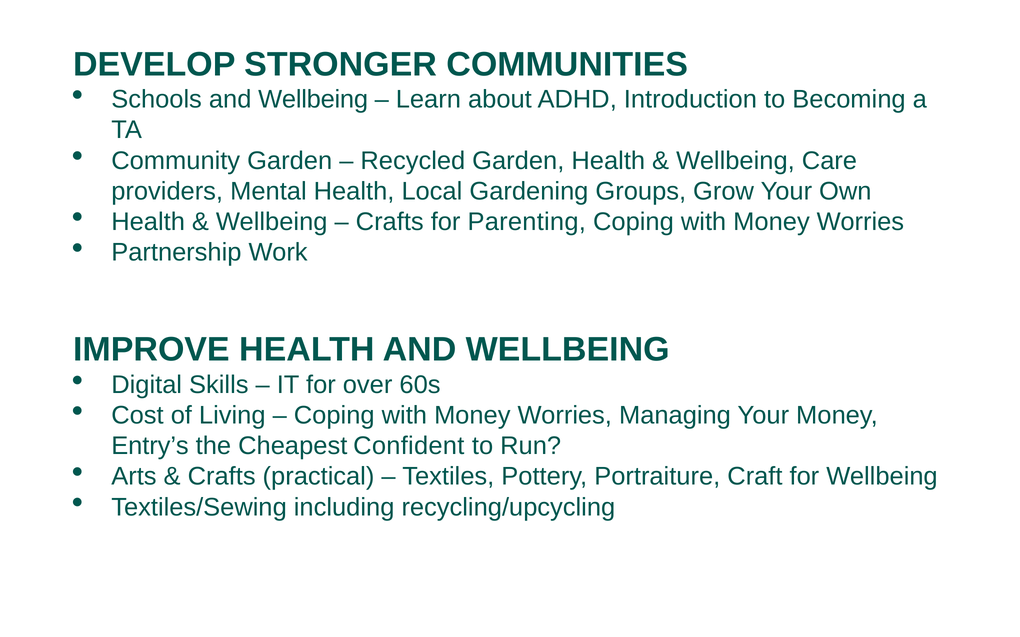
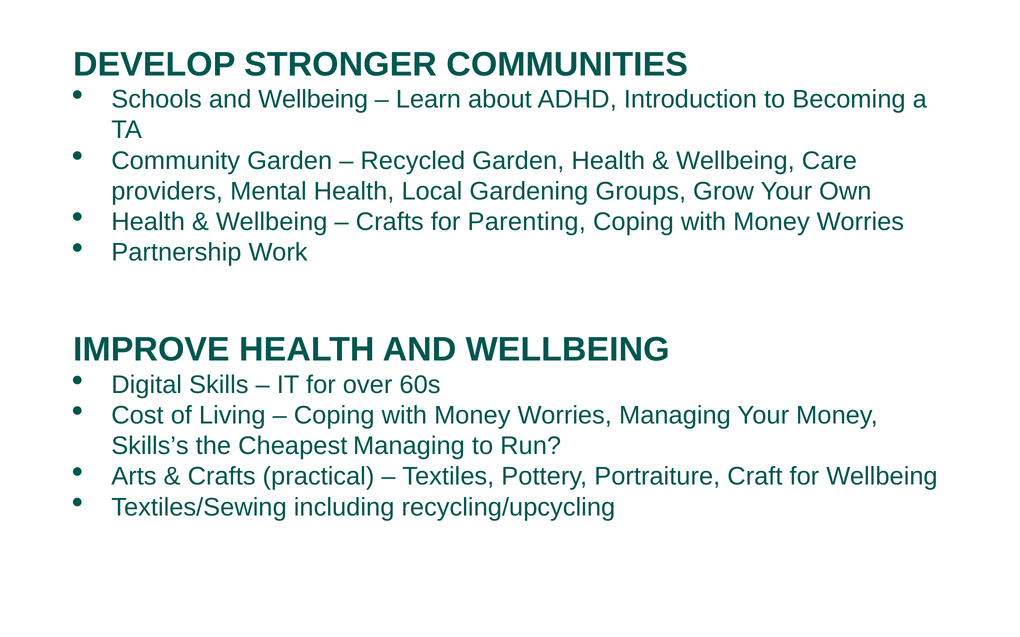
Entry’s: Entry’s -> Skills’s (150, 446)
Cheapest Confident: Confident -> Managing (409, 446)
